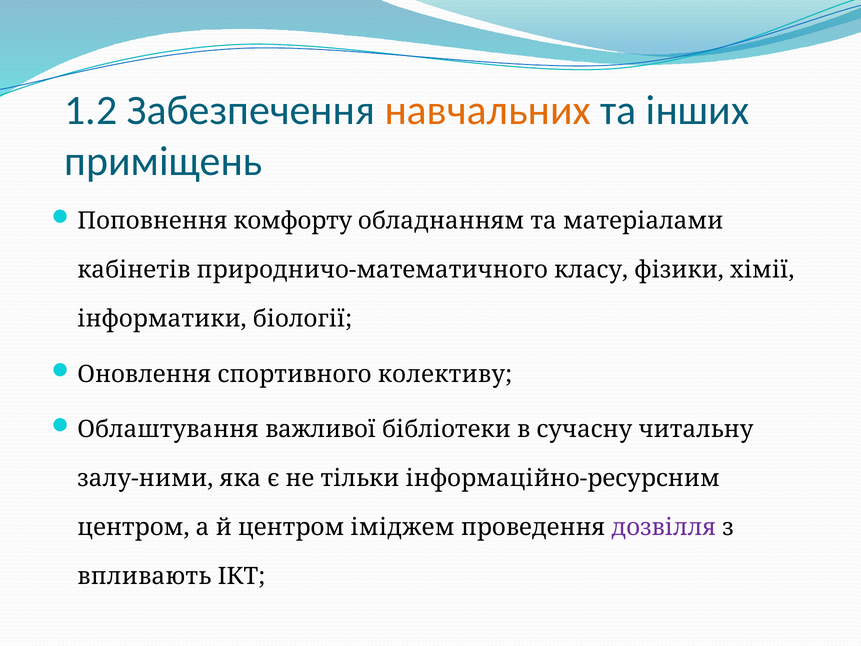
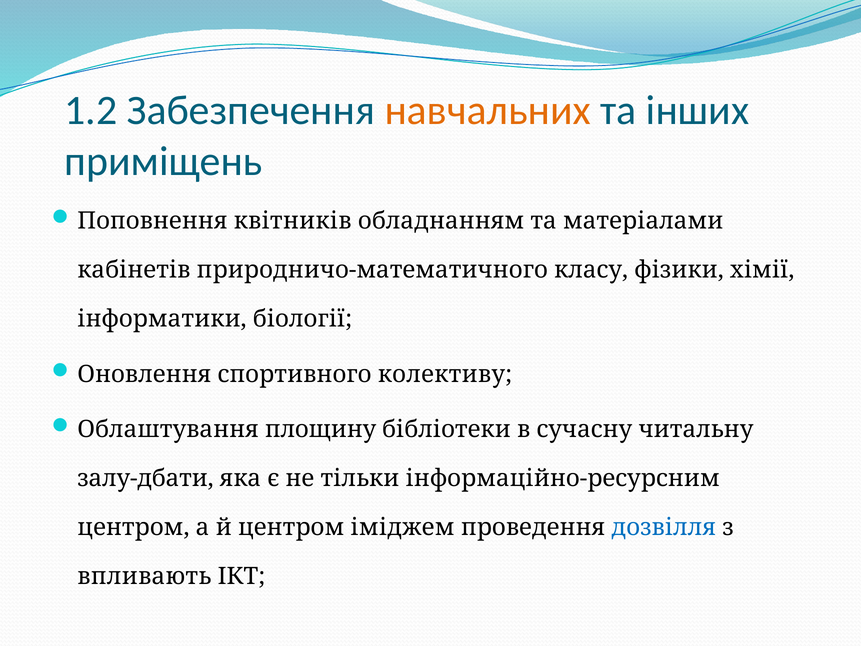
комфорту: комфорту -> квітників (293, 221)
важливої: важливої -> площину (321, 429)
залу-ними: залу-ними -> залу-дбати (145, 478)
дозвілля colour: purple -> blue (664, 527)
